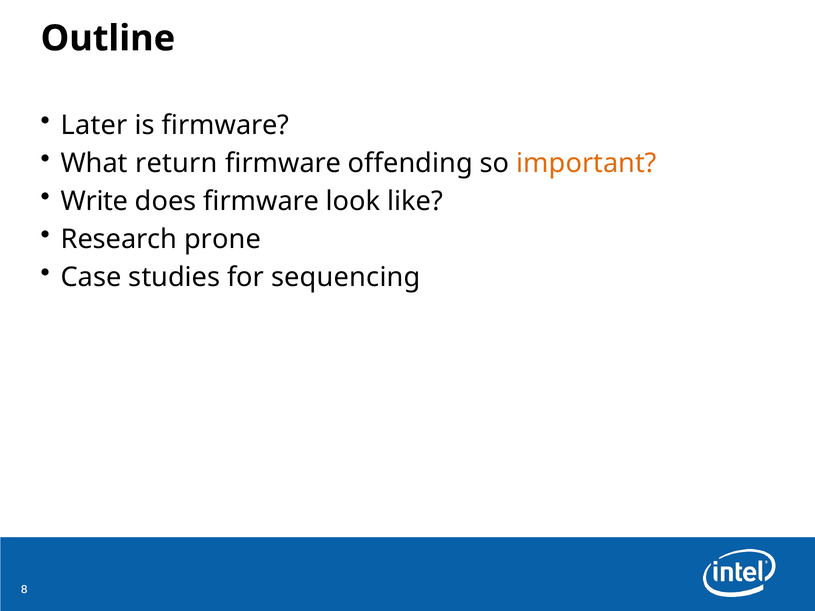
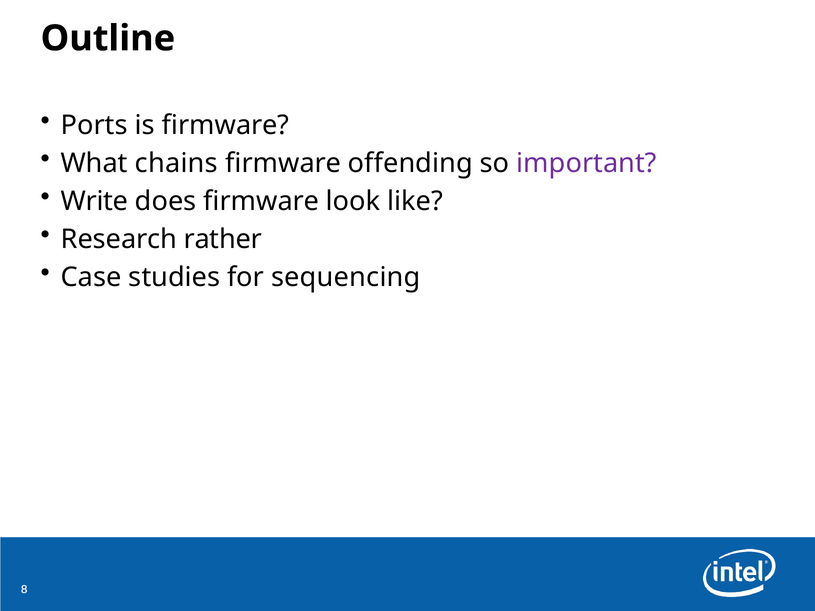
Later: Later -> Ports (94, 125)
return: return -> chains (176, 163)
important colour: orange -> purple (587, 163)
prone: prone -> rather (223, 239)
